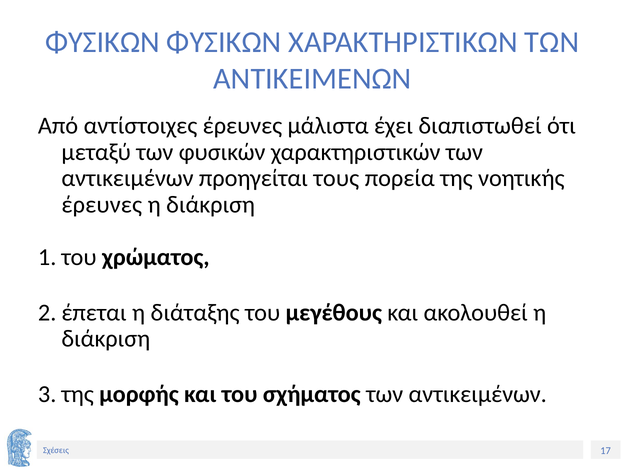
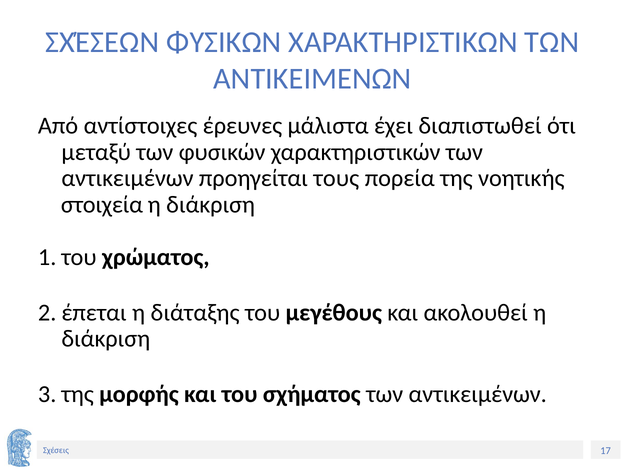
ΦΥΣΙΚΩΝ: ΦΥΣΙΚΩΝ -> ΣΧΈΣΕΩΝ (102, 42)
έρευνες: έρευνες -> στοιχεία (102, 205)
